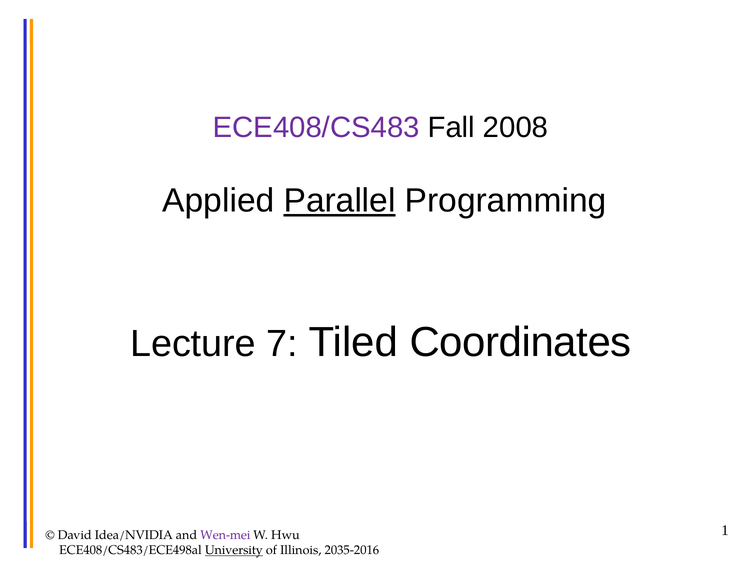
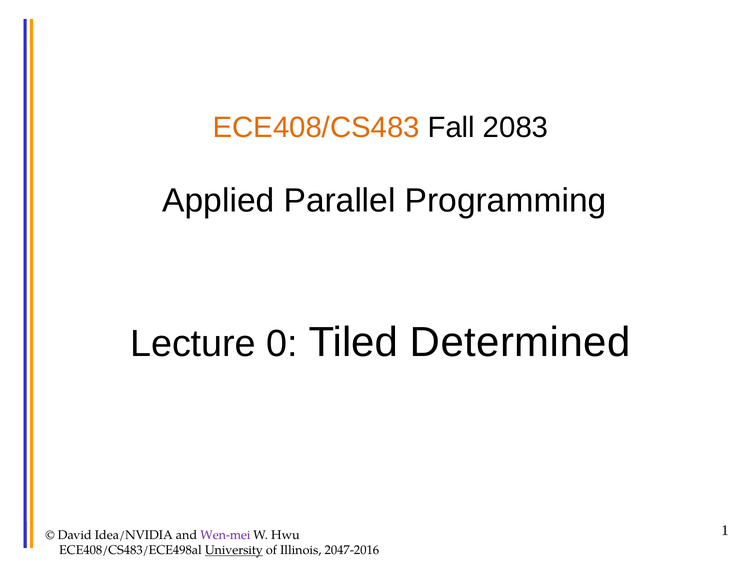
ECE408/CS483 colour: purple -> orange (316, 127)
2008: 2008 -> 2083 (516, 127)
Parallel underline: present -> none (340, 201)
7: 7 -> 0 (282, 343)
Coordinates: Coordinates -> Determined (520, 342)
2035-2016: 2035-2016 -> 2047-2016 (352, 549)
